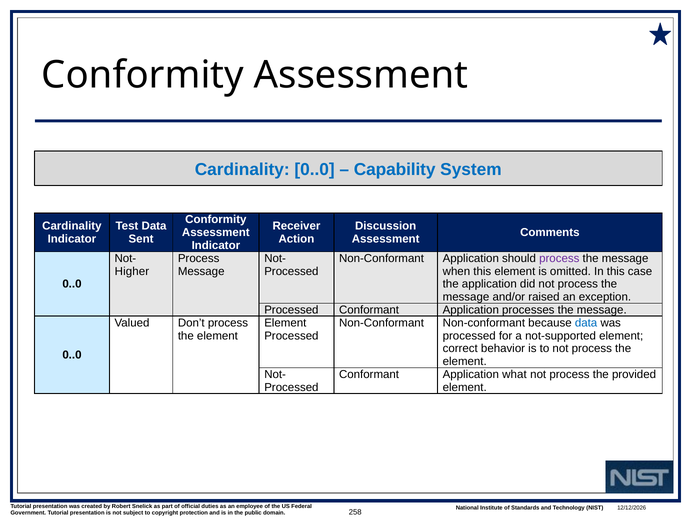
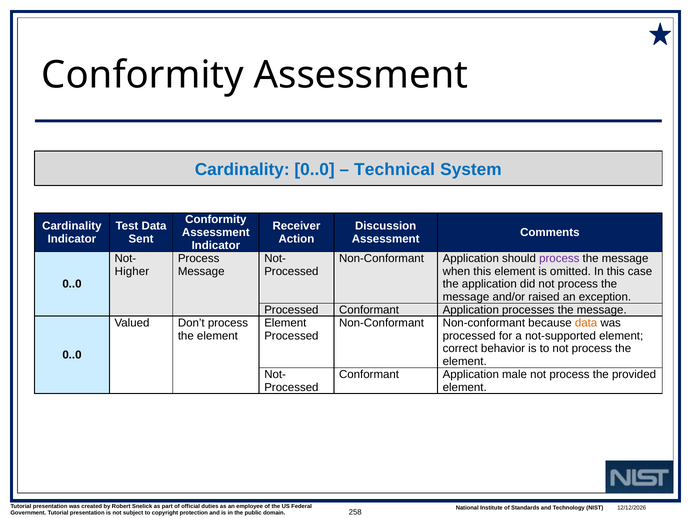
Capability: Capability -> Technical (395, 169)
data colour: blue -> orange (586, 323)
what: what -> male (515, 375)
